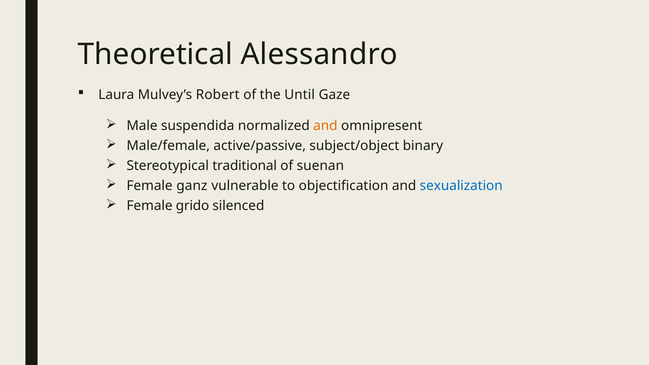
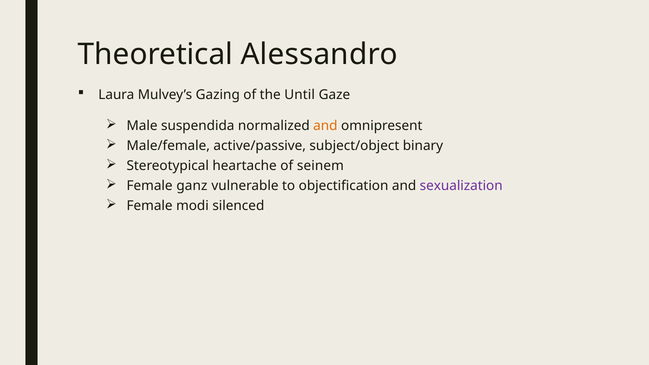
Robert: Robert -> Gazing (218, 95)
traditional: traditional -> heartache (245, 166)
suenan: suenan -> seinem (320, 166)
sexualization colour: blue -> purple (461, 186)
grido: grido -> modi (192, 206)
